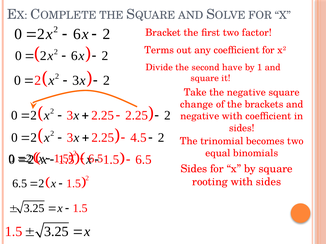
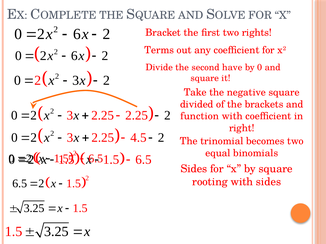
factor: factor -> rights (257, 33)
by 1: 1 -> 0 (260, 67)
change: change -> divided (197, 104)
negative: negative -> function (200, 116)
sides: sides -> right (242, 128)
